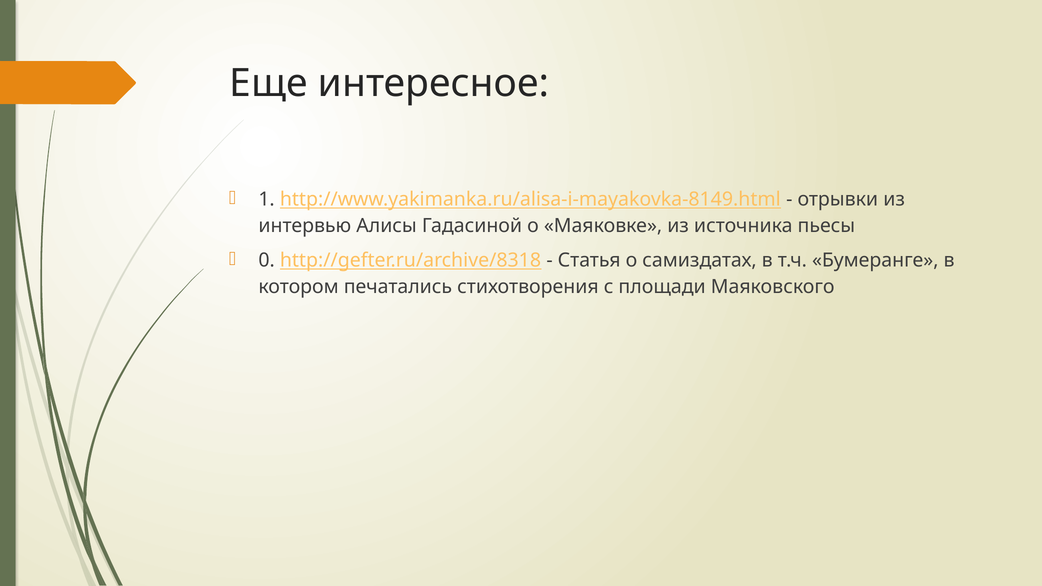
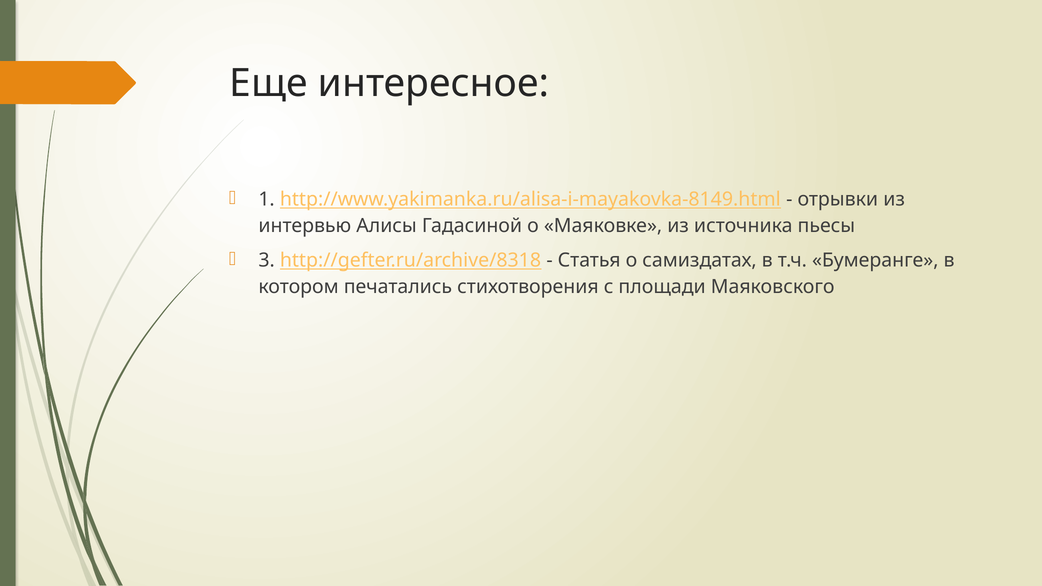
0: 0 -> 3 (267, 260)
